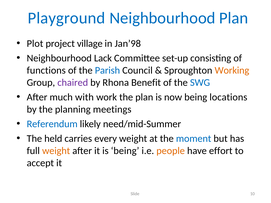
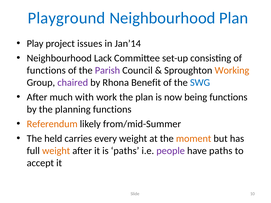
Plot: Plot -> Play (35, 44)
village: village -> issues (90, 44)
Jan’98: Jan’98 -> Jan’14 (128, 44)
Parish colour: blue -> purple (107, 70)
being locations: locations -> functions (228, 97)
planning meetings: meetings -> functions (112, 109)
Referendum colour: blue -> orange (52, 124)
need/mid-Summer: need/mid-Summer -> from/mid-Summer (142, 124)
moment colour: blue -> orange (194, 139)
is being: being -> paths (125, 151)
people colour: orange -> purple (171, 151)
have effort: effort -> paths (221, 151)
